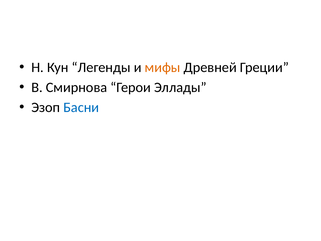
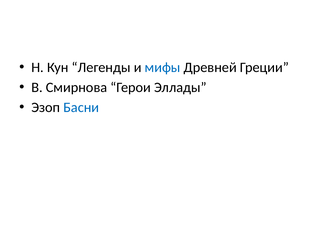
мифы colour: orange -> blue (163, 67)
